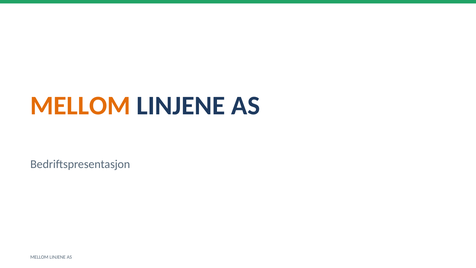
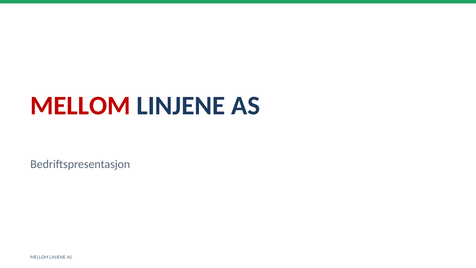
MELLOM colour: orange -> red (80, 106)
